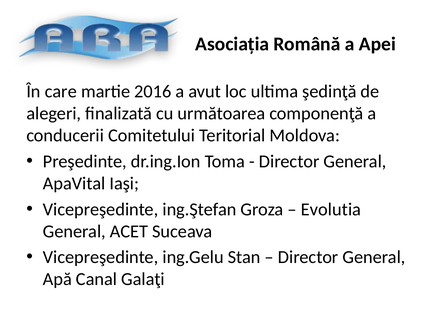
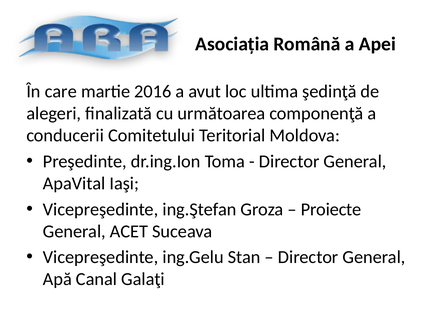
Evolutia: Evolutia -> Proiecte (331, 209)
